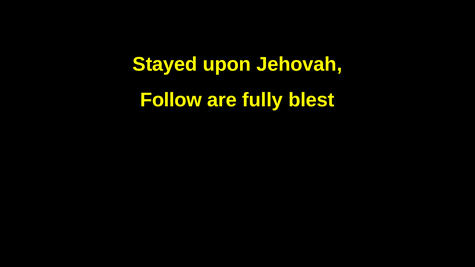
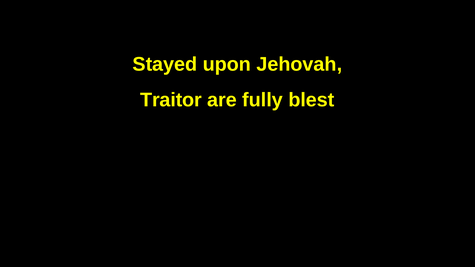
Follow: Follow -> Traitor (171, 100)
